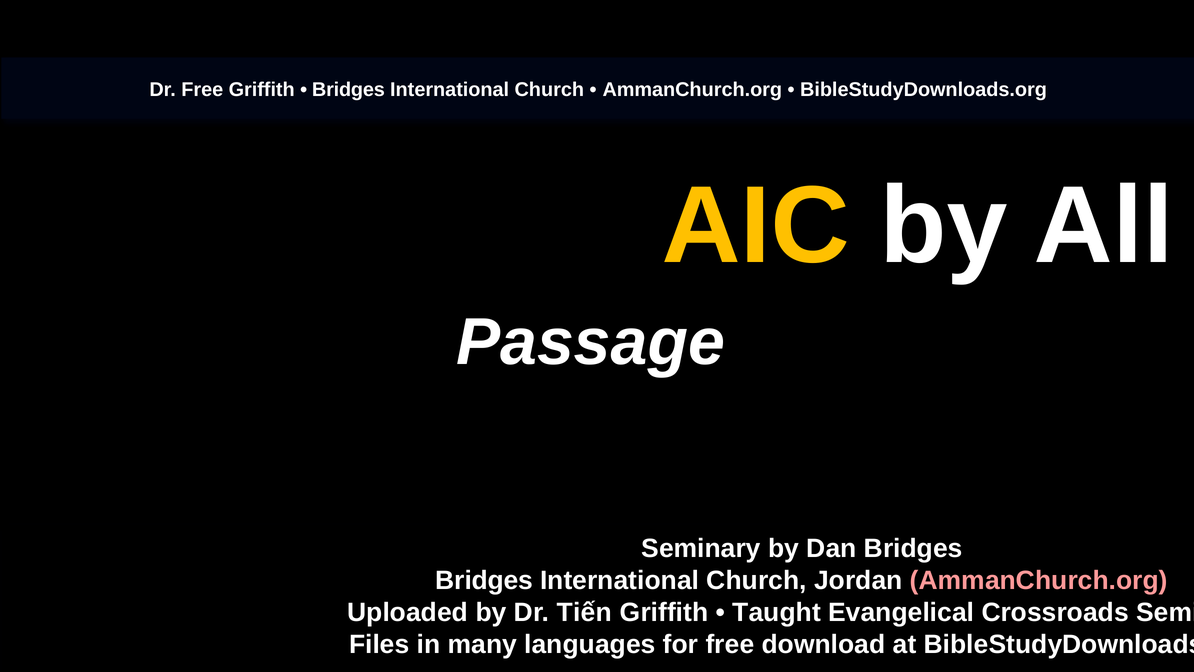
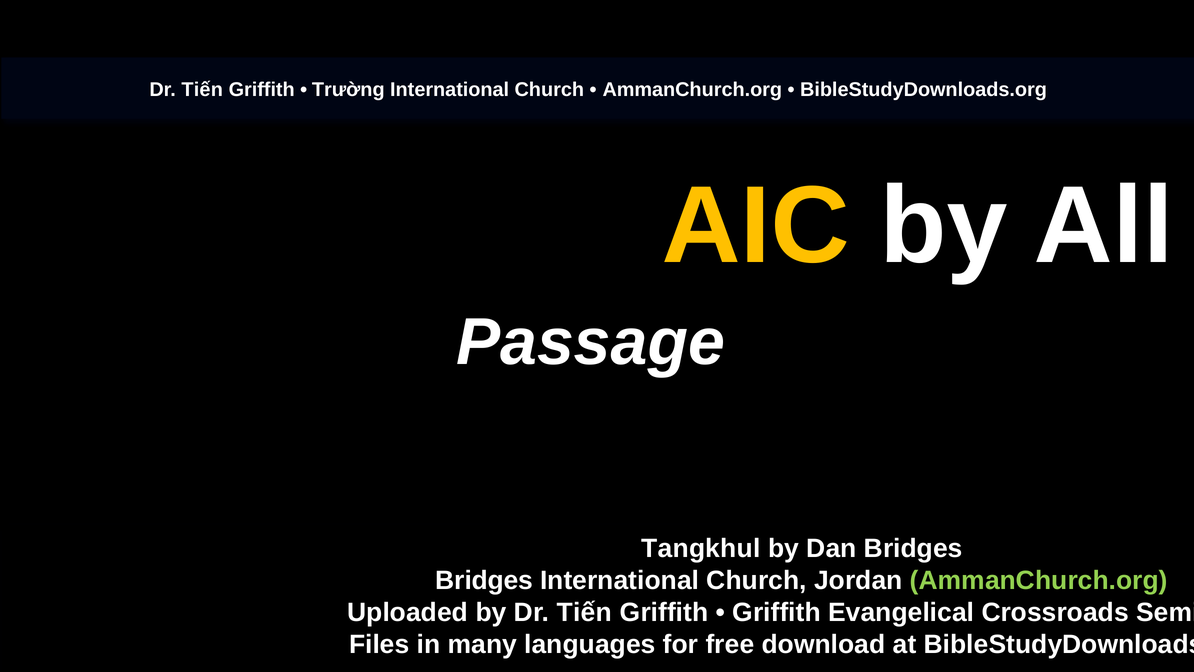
Free: Free -> Tiến (202, 90)
Bridges: Bridges -> Trường (348, 90)
Seminary: Seminary -> Tangkhul (701, 548)
AmmanChurch.org colour: pink -> light green (1039, 580)
Taught: Taught -> Griffith (777, 612)
